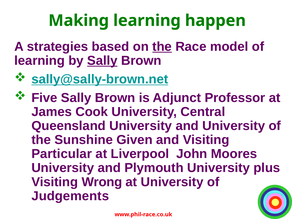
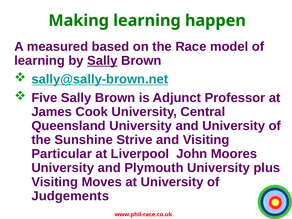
strategies: strategies -> measured (58, 47)
the underline: present -> none (162, 47)
Given: Given -> Strive (134, 140)
Wrong: Wrong -> Moves (102, 182)
